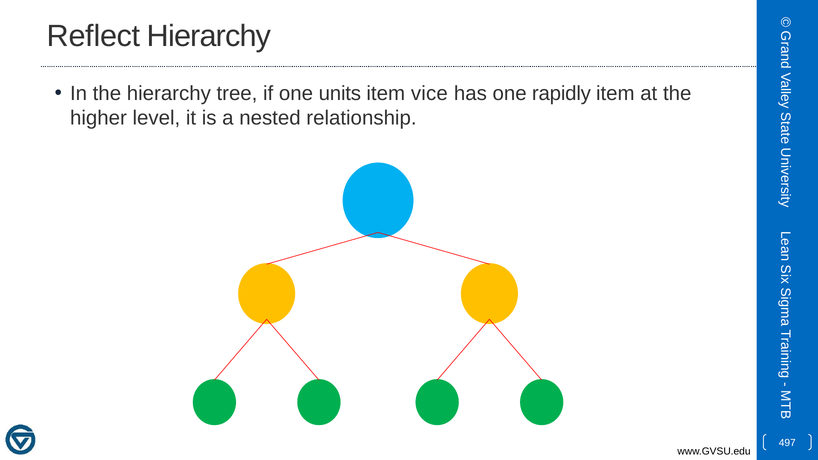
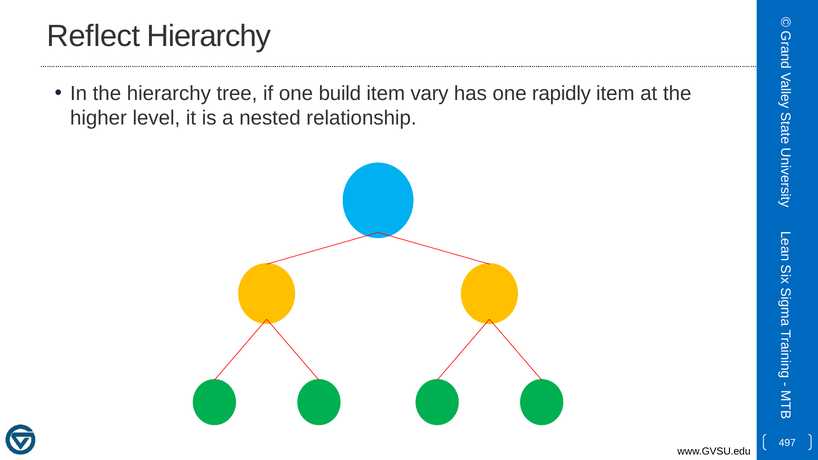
units: units -> build (340, 93)
vice: vice -> vary (430, 93)
